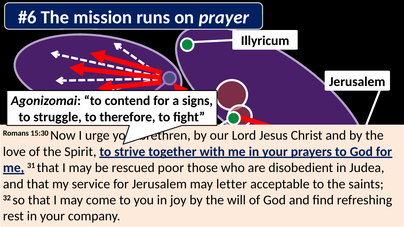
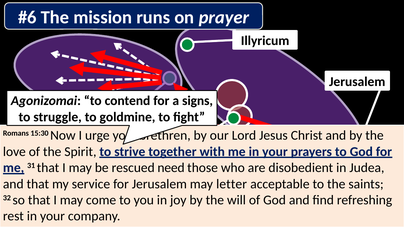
therefore: therefore -> goldmine (127, 117)
poor: poor -> need (171, 168)
